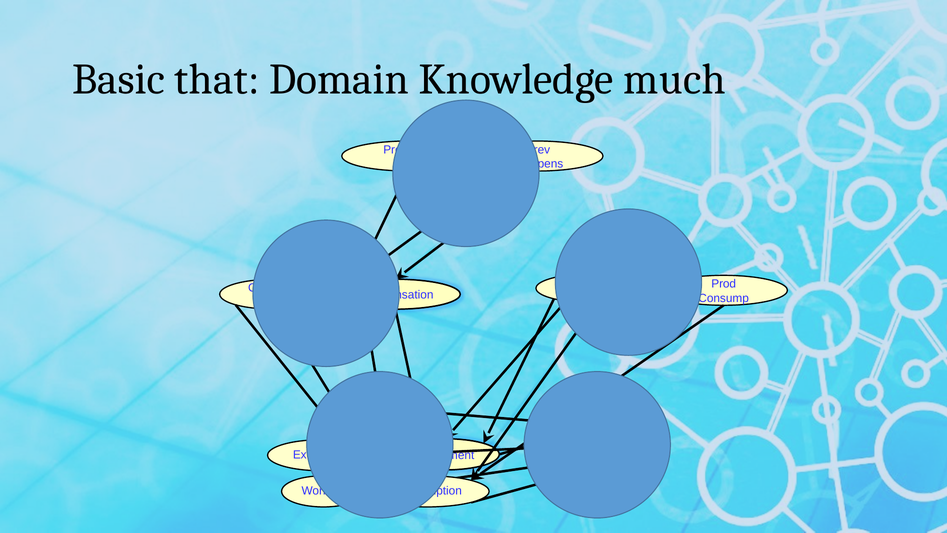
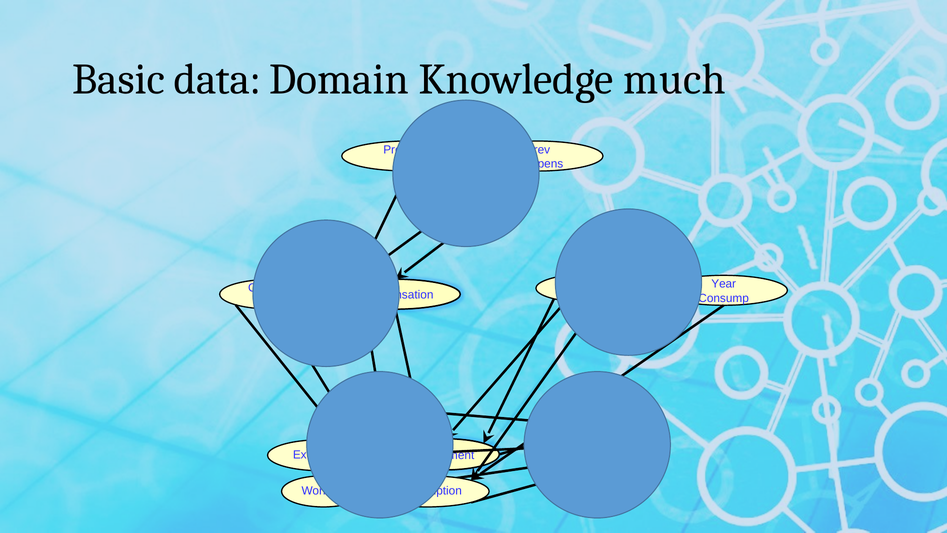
that: that -> data (217, 80)
Prod: Prod -> Year (724, 284)
